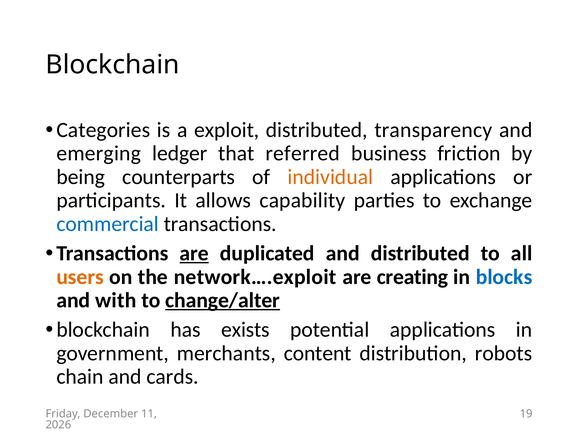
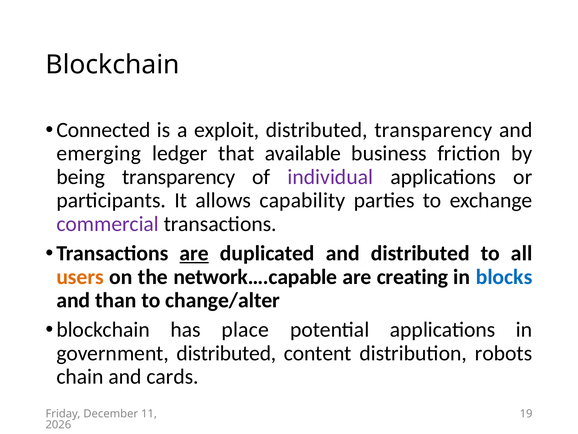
Categories: Categories -> Connected (103, 130)
referred: referred -> available (303, 153)
being counterparts: counterparts -> transparency (179, 177)
individual colour: orange -> purple (330, 177)
commercial colour: blue -> purple (108, 224)
network….exploit: network….exploit -> network….capable (255, 277)
with: with -> than (116, 300)
change/alter underline: present -> none (223, 300)
exists: exists -> place (245, 329)
government merchants: merchants -> distributed (226, 353)
